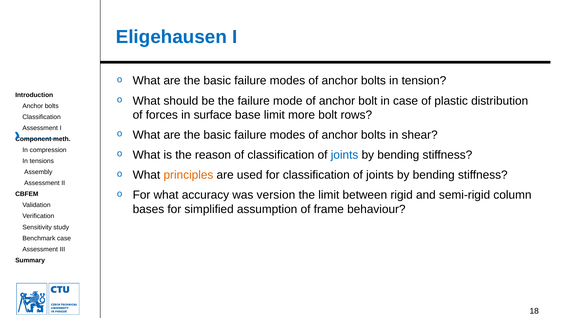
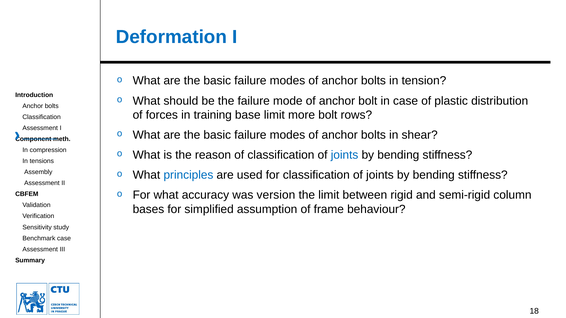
Eligehausen: Eligehausen -> Deformation (171, 37)
surface: surface -> training (213, 115)
principles colour: orange -> blue (188, 175)
